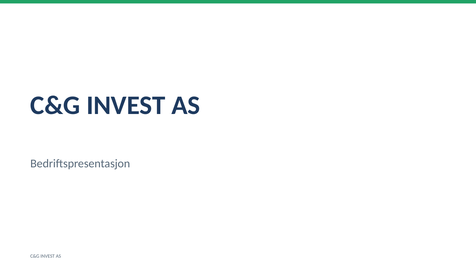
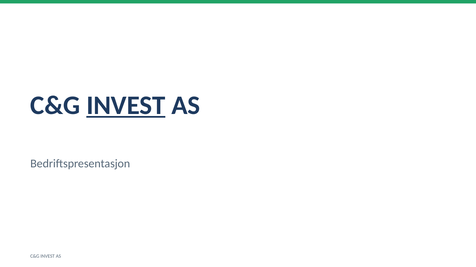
INVEST underline: none -> present (126, 106)
